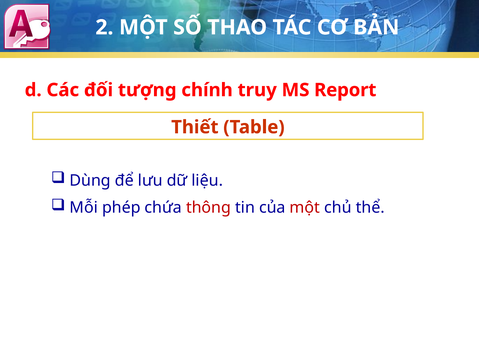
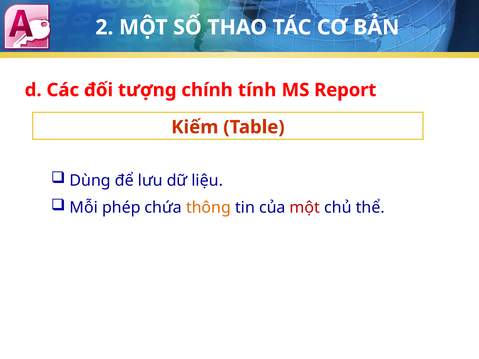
truy: truy -> tính (257, 90)
Thiết: Thiết -> Kiếm (195, 127)
thông colour: red -> orange (209, 208)
